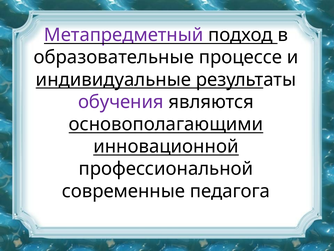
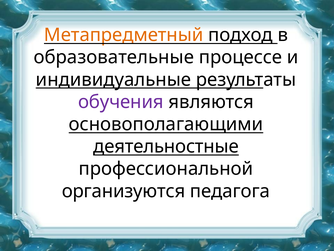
Метапредметный colour: purple -> orange (124, 35)
инновационной: инновационной -> деятельностные (166, 146)
современные: современные -> организуются (124, 191)
